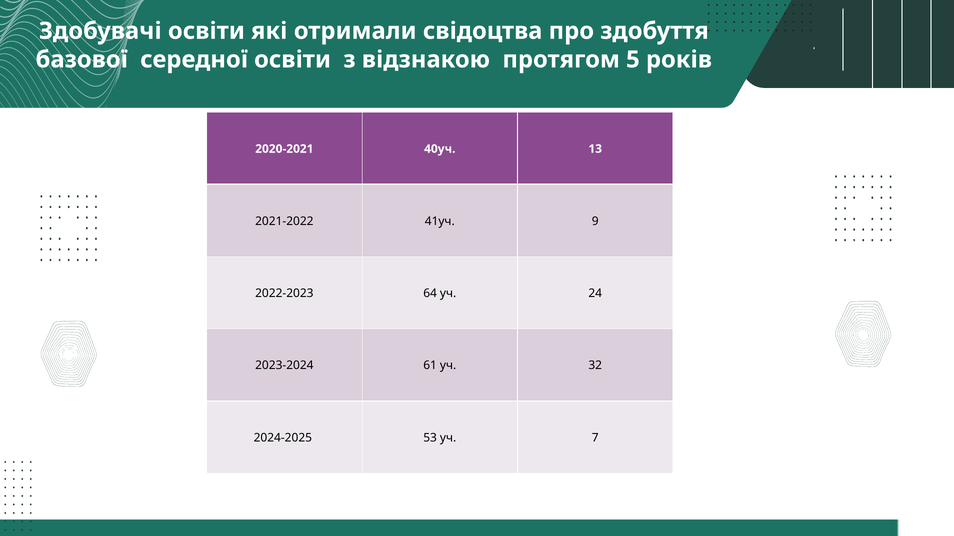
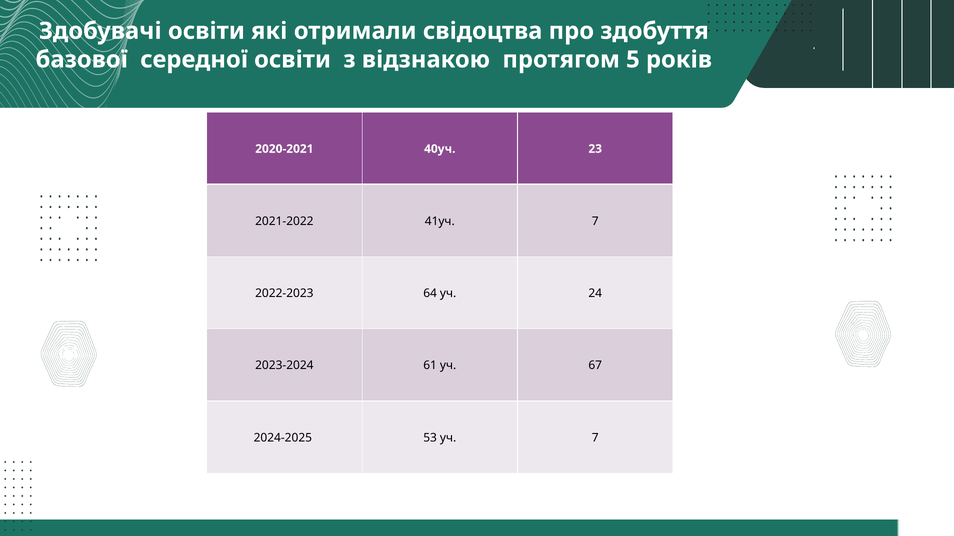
13: 13 -> 23 (595, 149)
41уч 9: 9 -> 7 (595, 221)
32: 32 -> 67 (595, 366)
